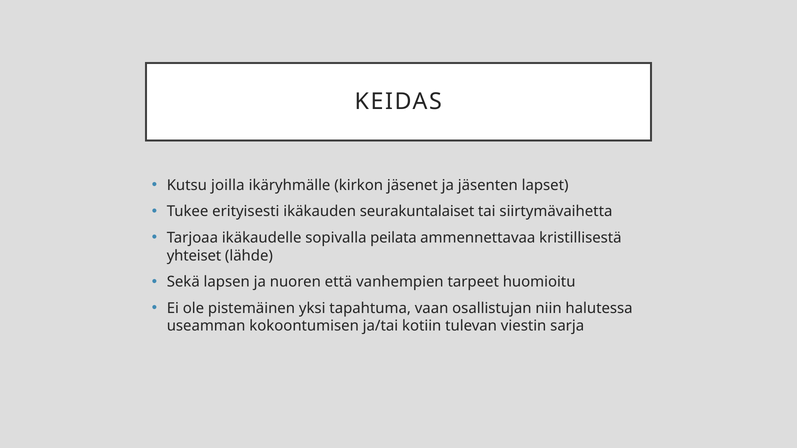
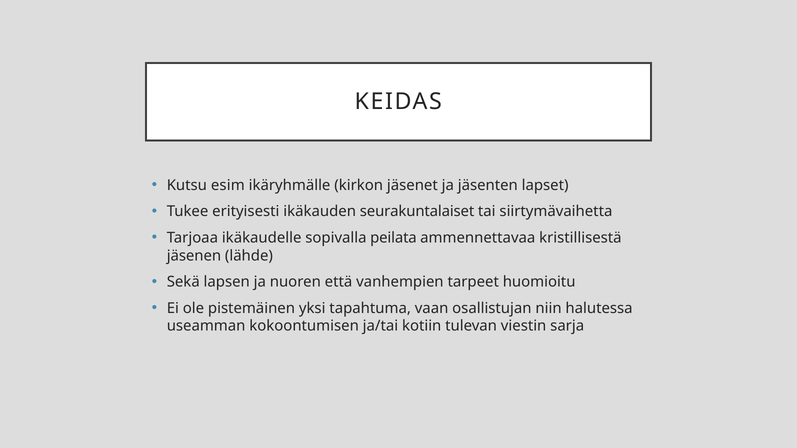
joilla: joilla -> esim (228, 185)
yhteiset: yhteiset -> jäsenen (194, 256)
